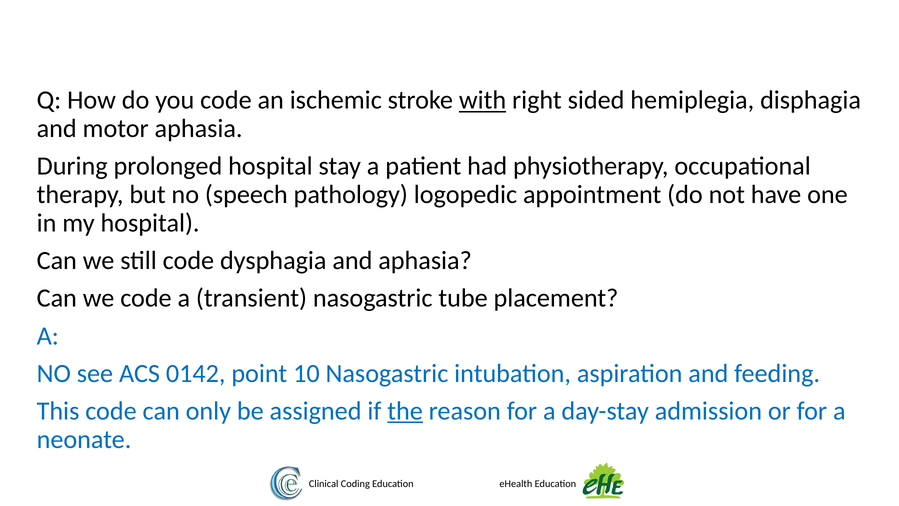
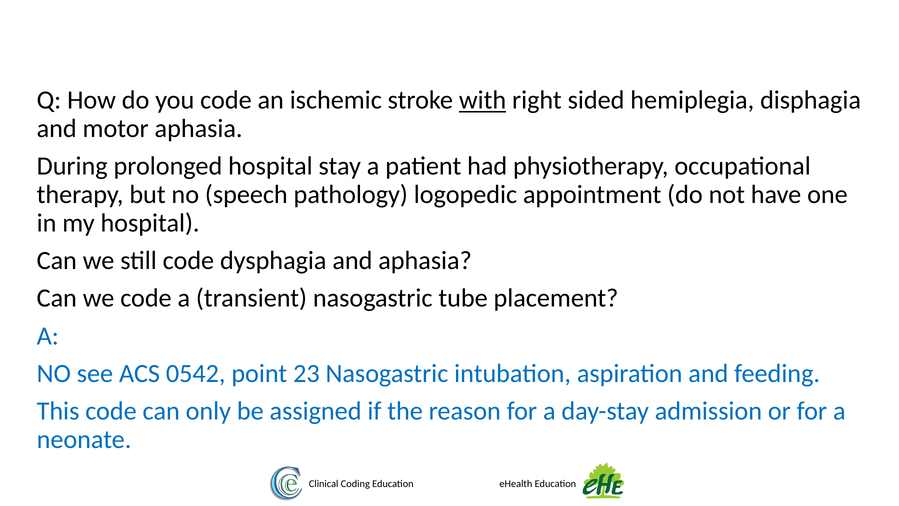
0142: 0142 -> 0542 (196, 373)
10: 10 -> 23 (306, 373)
the underline: present -> none (405, 411)
